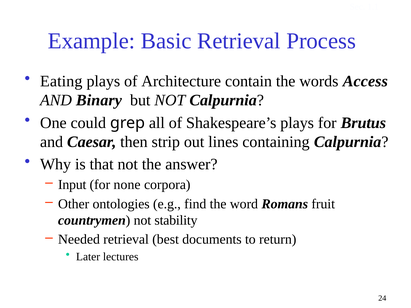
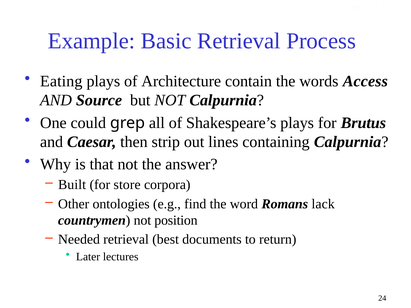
Binary: Binary -> Source (99, 100)
Input: Input -> Built (72, 185)
none: none -> store (127, 185)
fruit: fruit -> lack (323, 204)
stability: stability -> position (176, 220)
